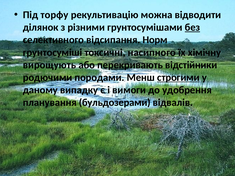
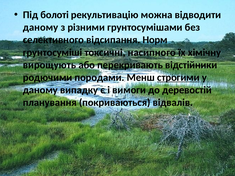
торфу: торфу -> болоті (55, 15)
ділянок: ділянок -> даному (41, 27)
без underline: present -> none (192, 27)
удобрення: удобрення -> деревостій (187, 90)
бульдозерами: бульдозерами -> покриваються (115, 103)
